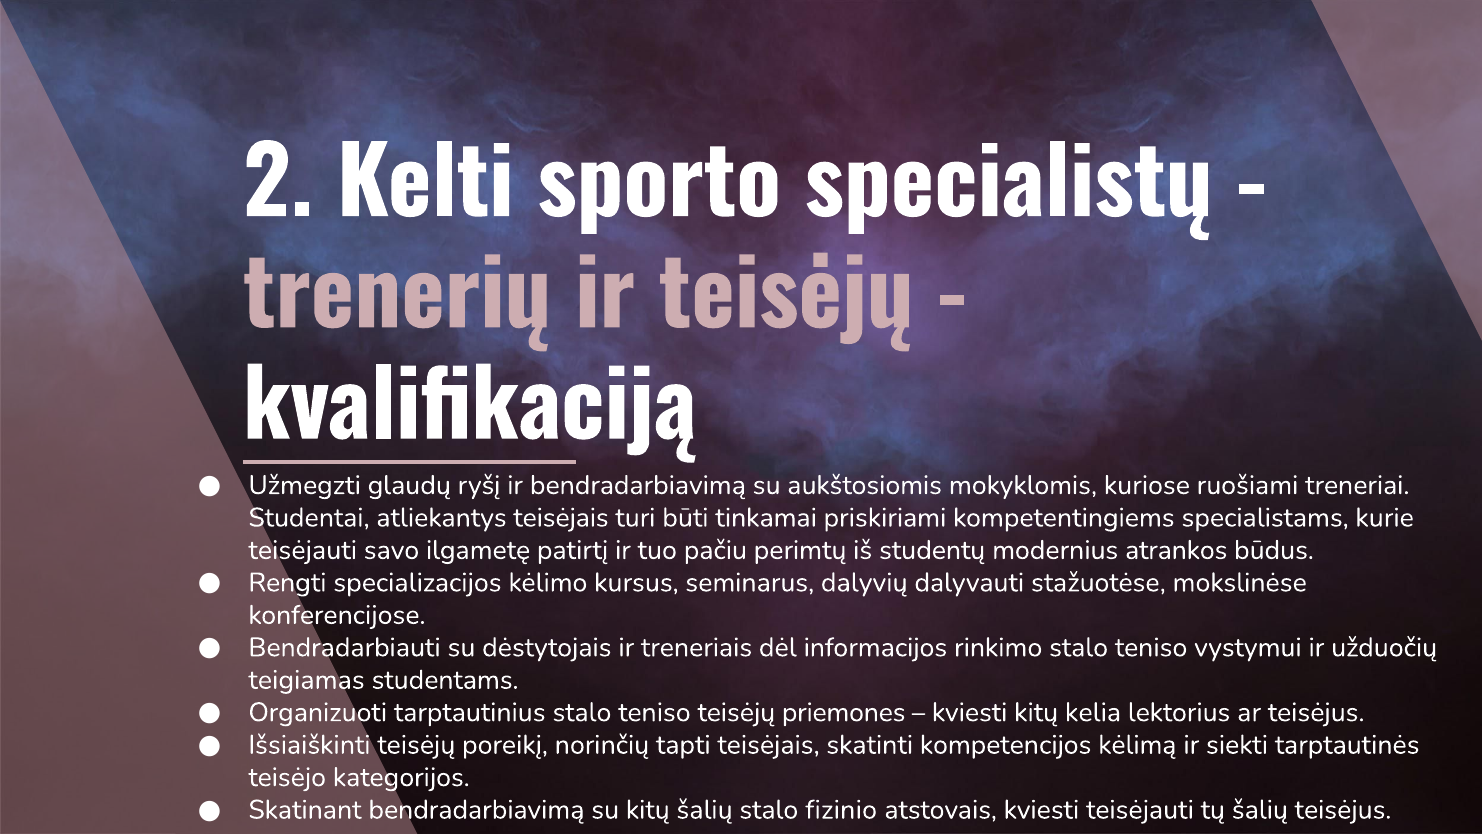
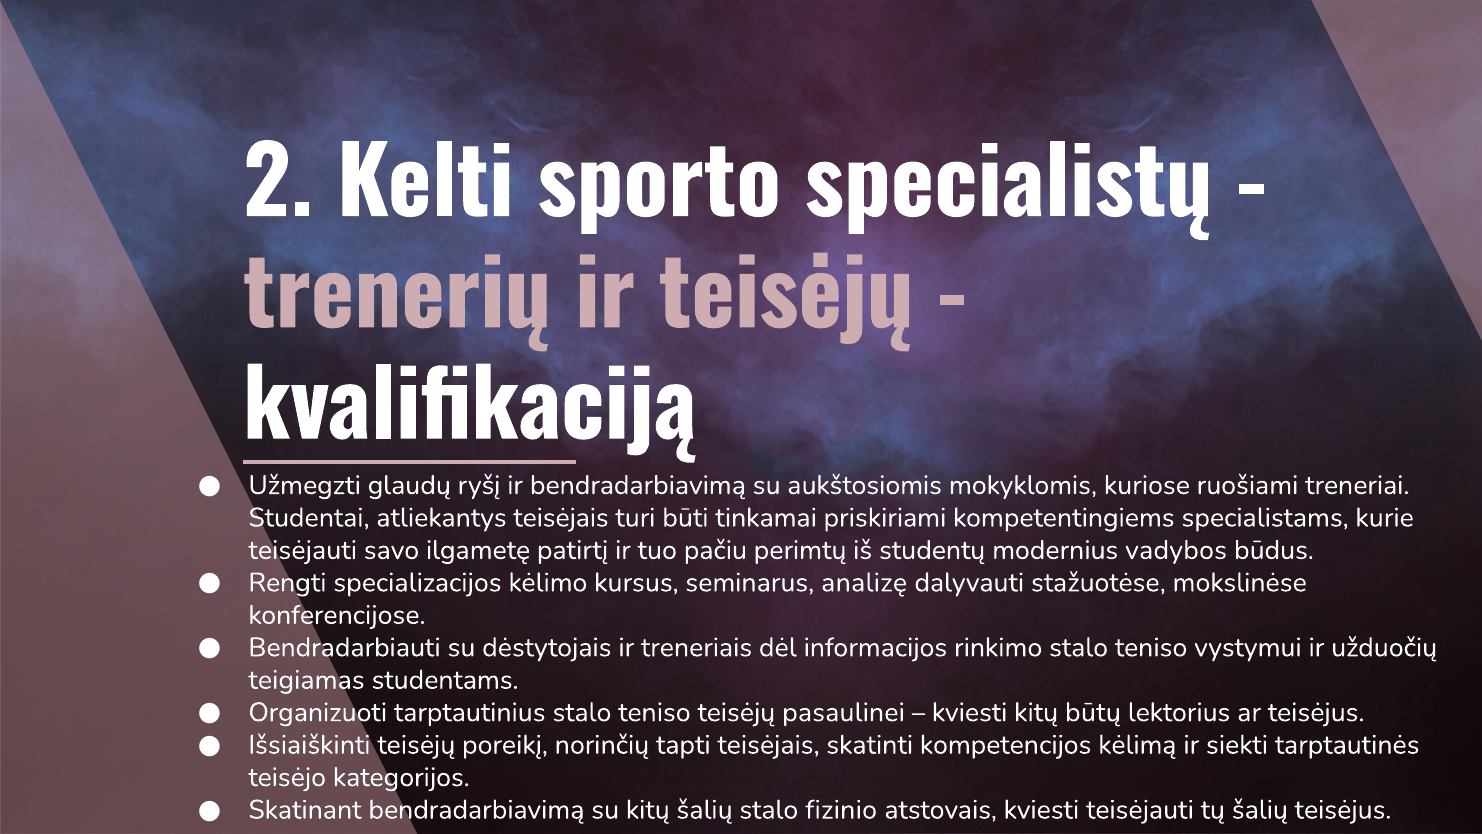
atrankos: atrankos -> vadybos (1176, 550)
dalyvių: dalyvių -> analizę (864, 582)
priemones: priemones -> pasaulinei (843, 712)
kelia: kelia -> būtų (1093, 712)
